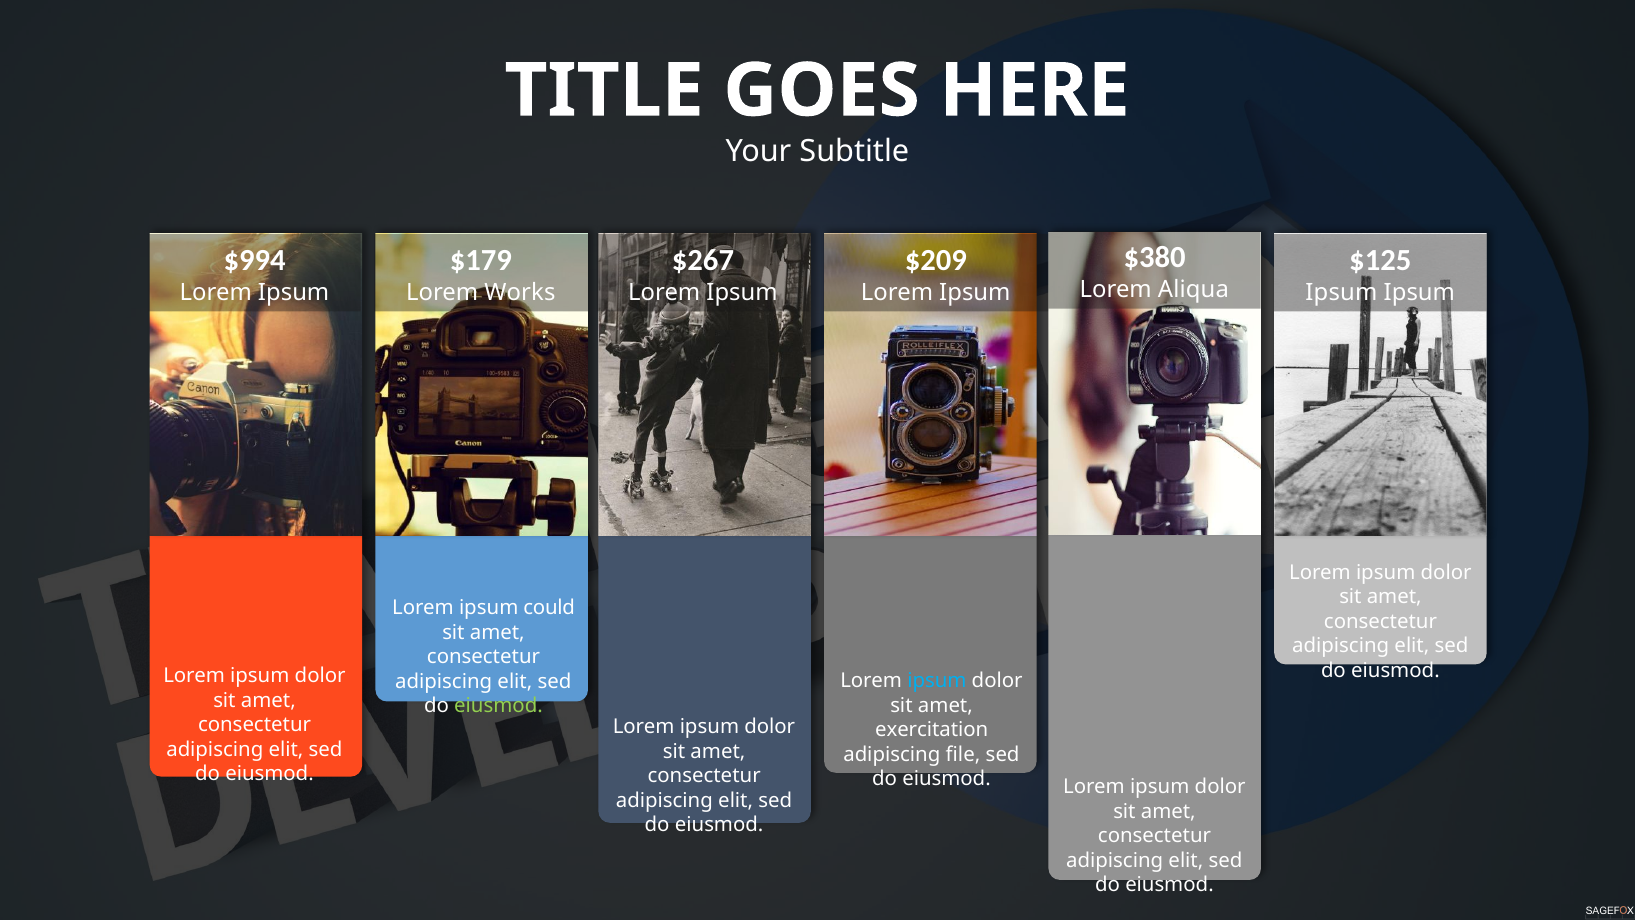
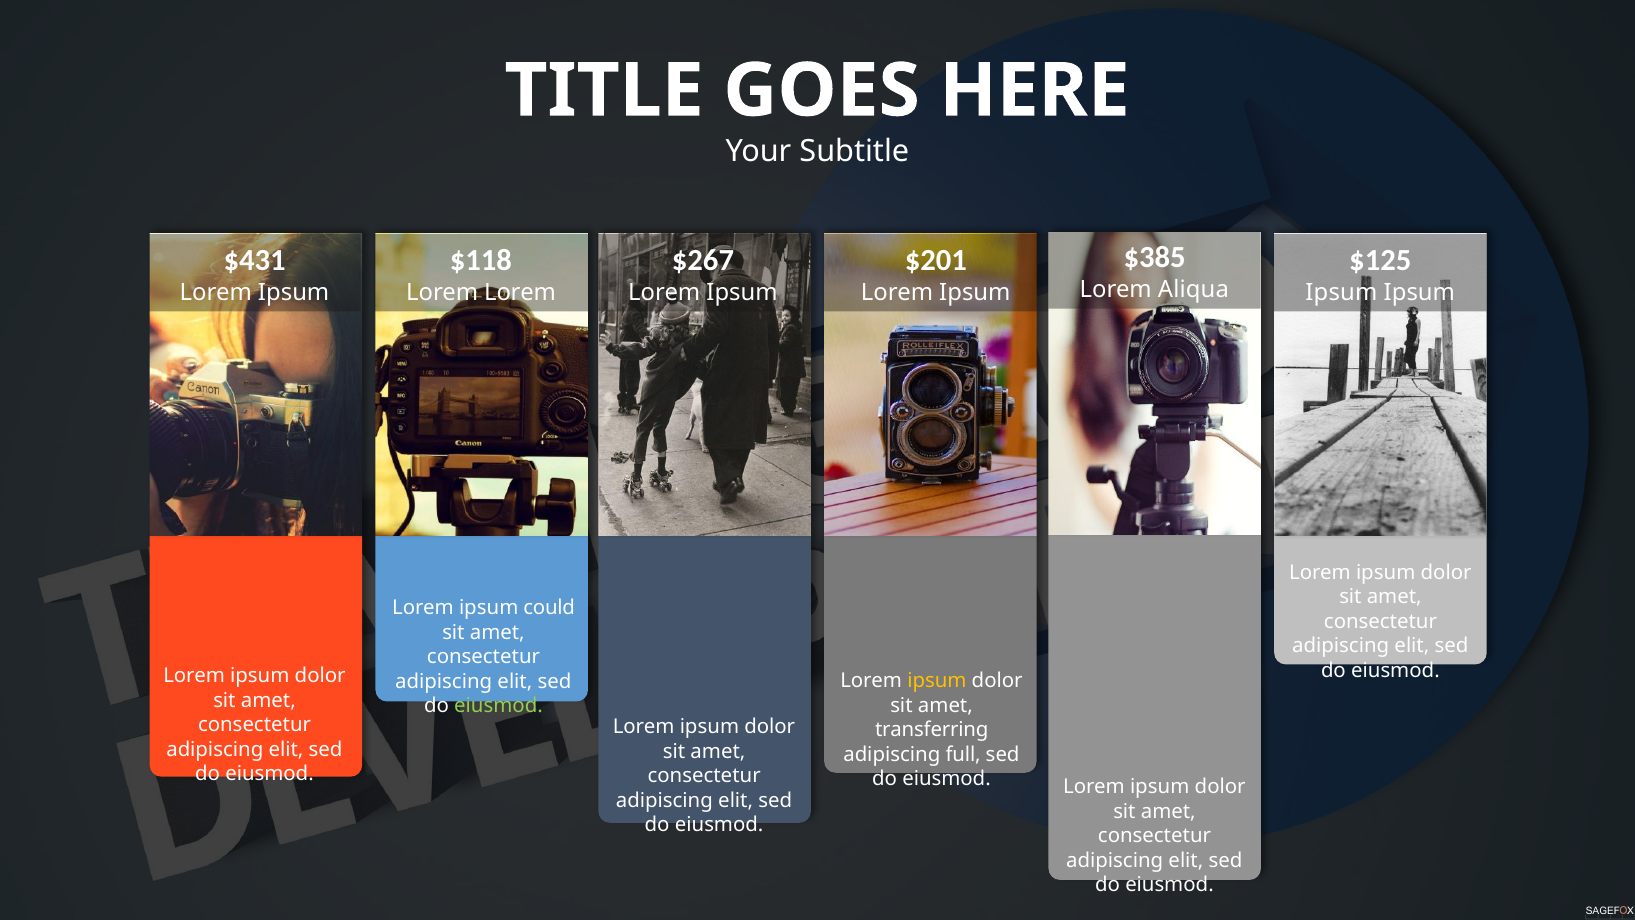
$380: $380 -> $385 (1155, 258)
$994: $994 -> $431 (255, 260)
$179: $179 -> $118 (481, 260)
$209: $209 -> $201 (936, 260)
Lorem Works: Works -> Lorem (520, 293)
ipsum colour: light blue -> yellow (937, 681)
exercitation: exercitation -> transferring (932, 730)
file: file -> full (963, 754)
